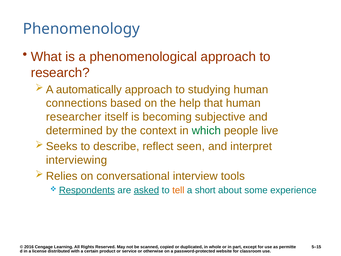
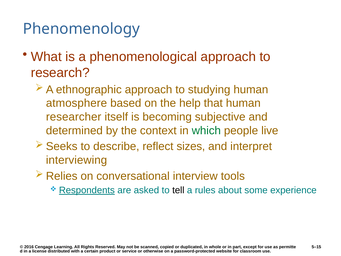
automatically: automatically -> ethnographic (89, 89)
connections: connections -> atmosphere (76, 103)
seen: seen -> sizes (191, 146)
asked underline: present -> none (146, 190)
tell colour: orange -> black (178, 190)
short: short -> rules (205, 190)
